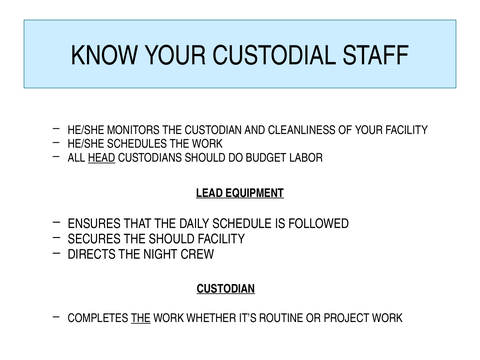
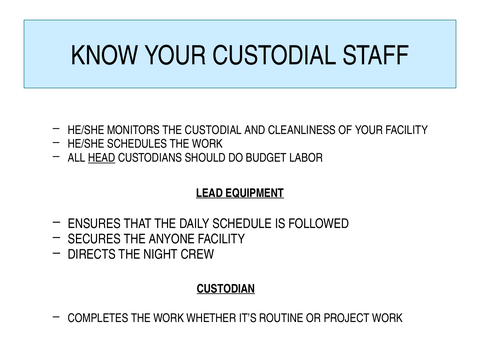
THE CUSTODIAN: CUSTODIAN -> CUSTODIAL (213, 130)
THE SHOULD: SHOULD -> ANYONE (172, 239)
THE underline: present -> none (141, 318)
